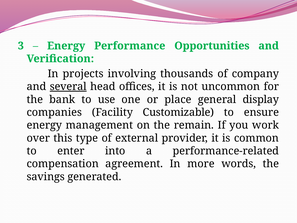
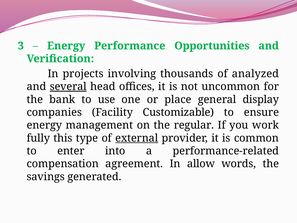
company: company -> analyzed (255, 74)
remain: remain -> regular (194, 125)
over: over -> fully (38, 138)
external underline: none -> present (137, 138)
more: more -> allow (201, 164)
